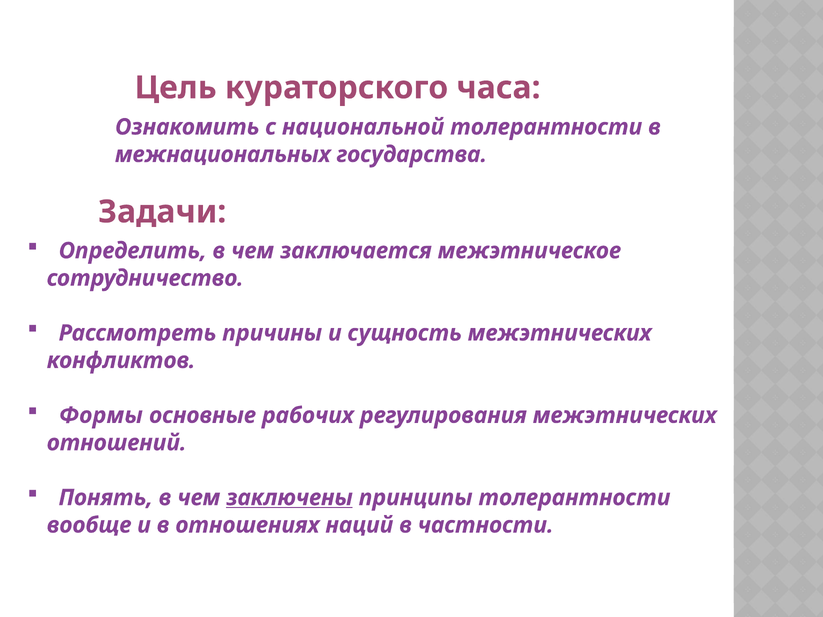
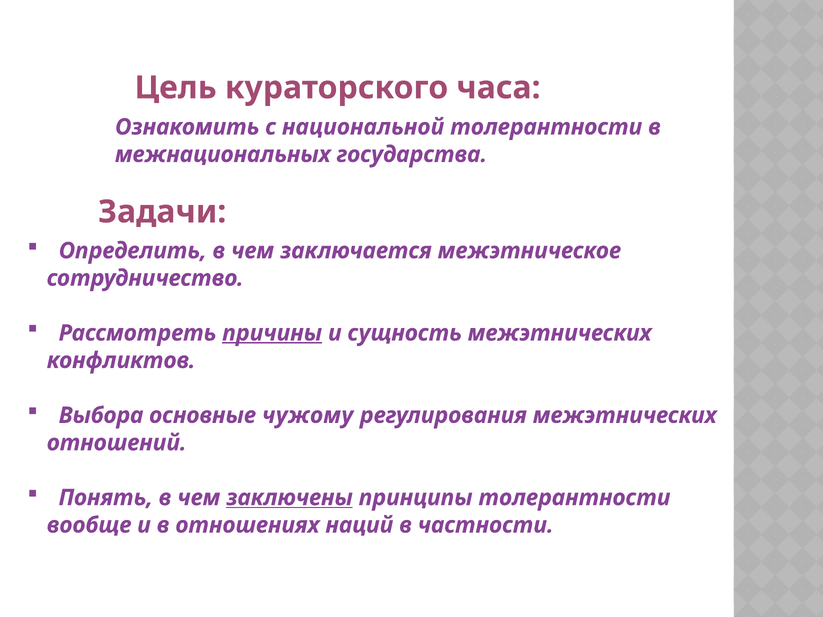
причины underline: none -> present (272, 333)
Формы: Формы -> Выбора (101, 416)
рабочих: рабочих -> чужому (308, 416)
